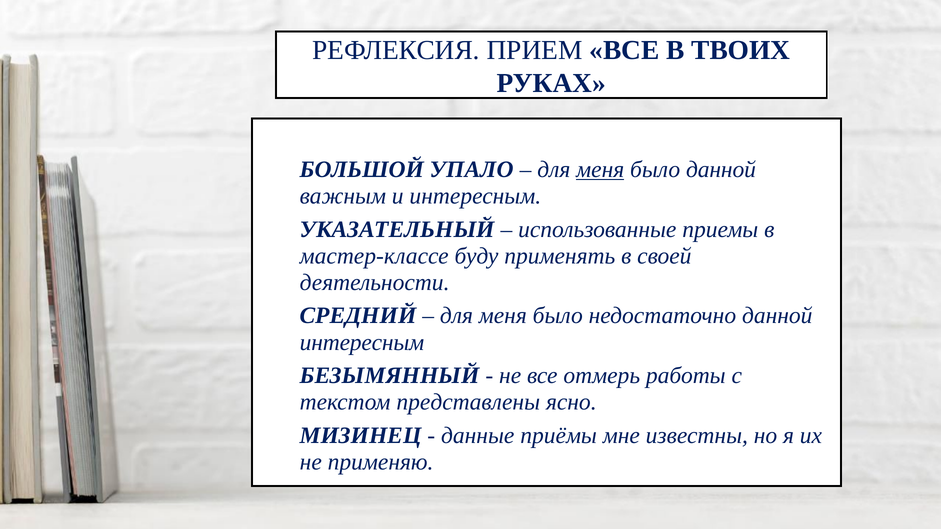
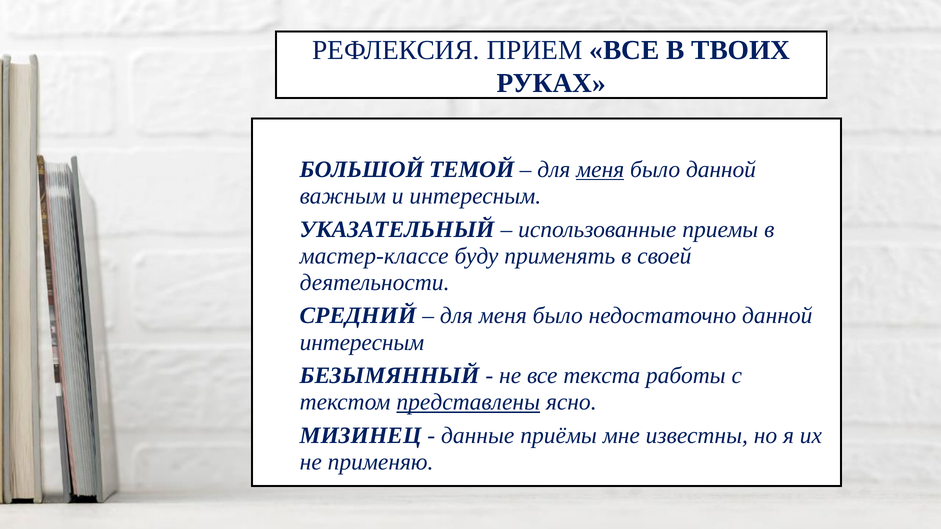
УПАЛО: УПАЛО -> ТЕМОЙ (472, 170)
отмерь: отмерь -> текста (602, 376)
представлены underline: none -> present (468, 402)
